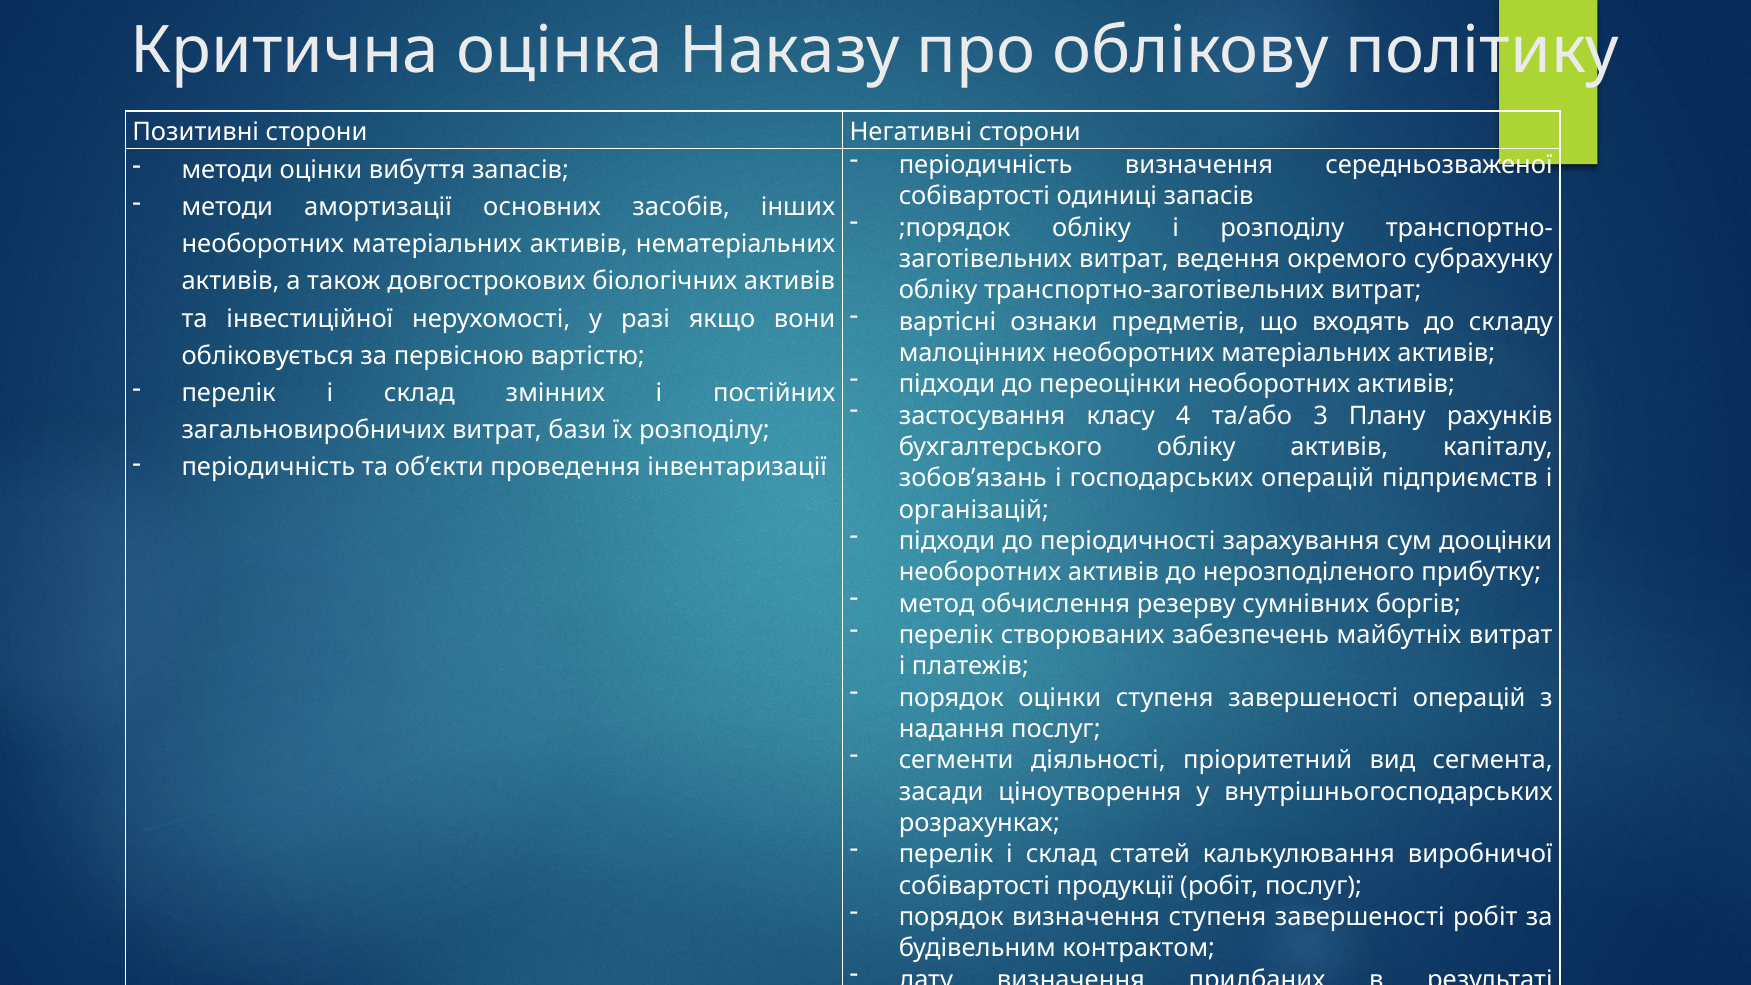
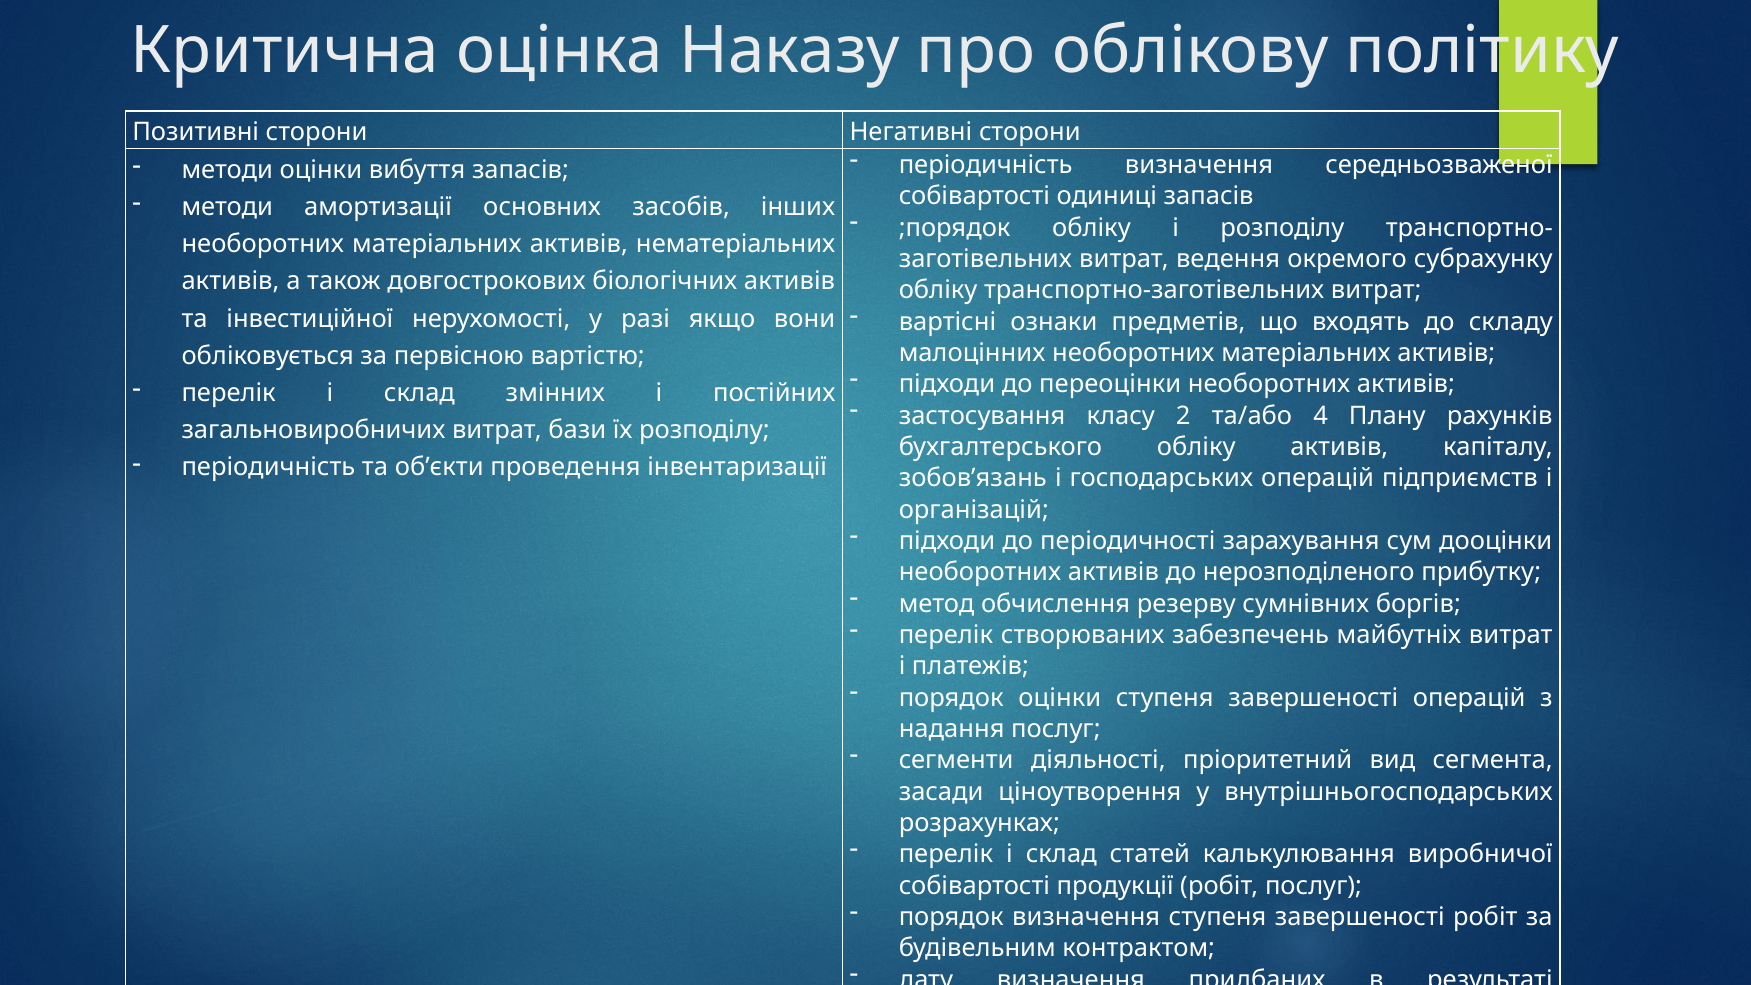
4: 4 -> 2 (1183, 416)
3: 3 -> 4 (1321, 416)
